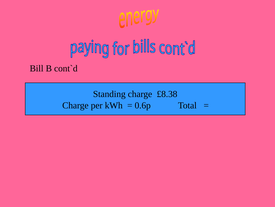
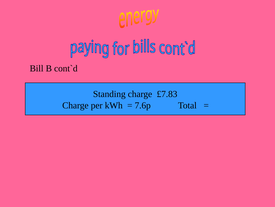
£8.38: £8.38 -> £7.83 (167, 94)
0.6p: 0.6p -> 7.6p (143, 105)
